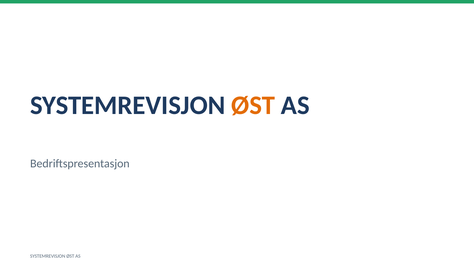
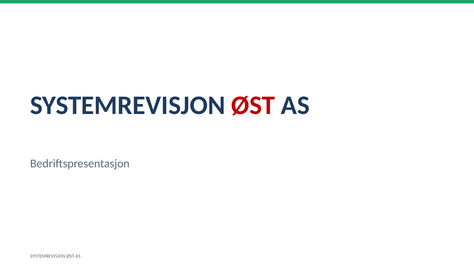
ØST colour: orange -> red (253, 105)
